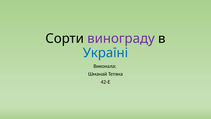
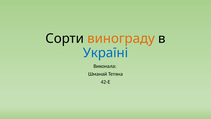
винограду colour: purple -> orange (121, 39)
